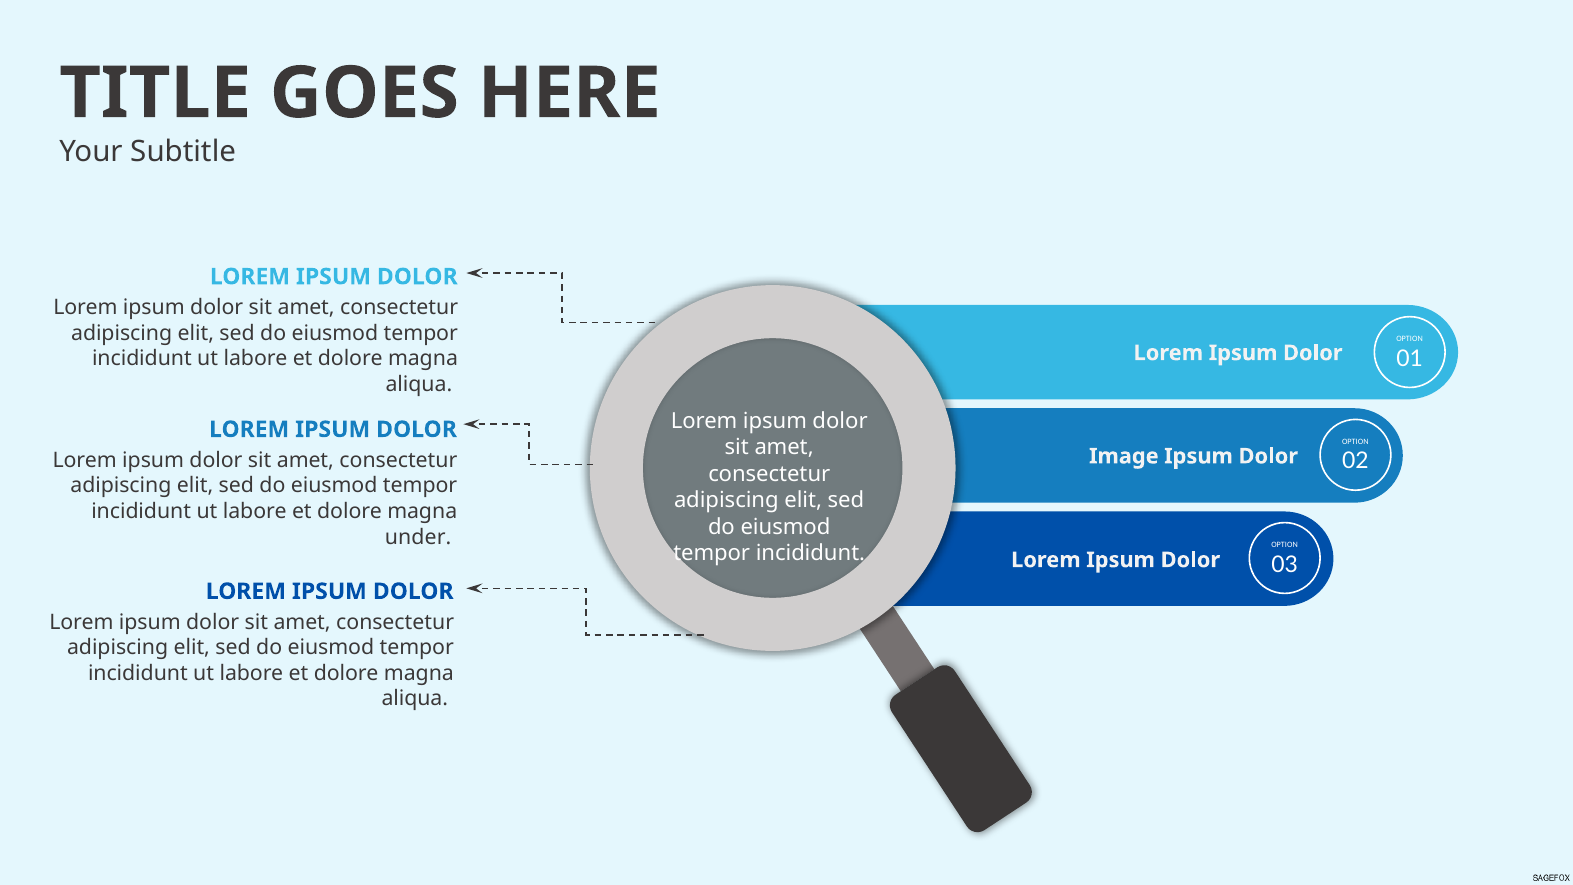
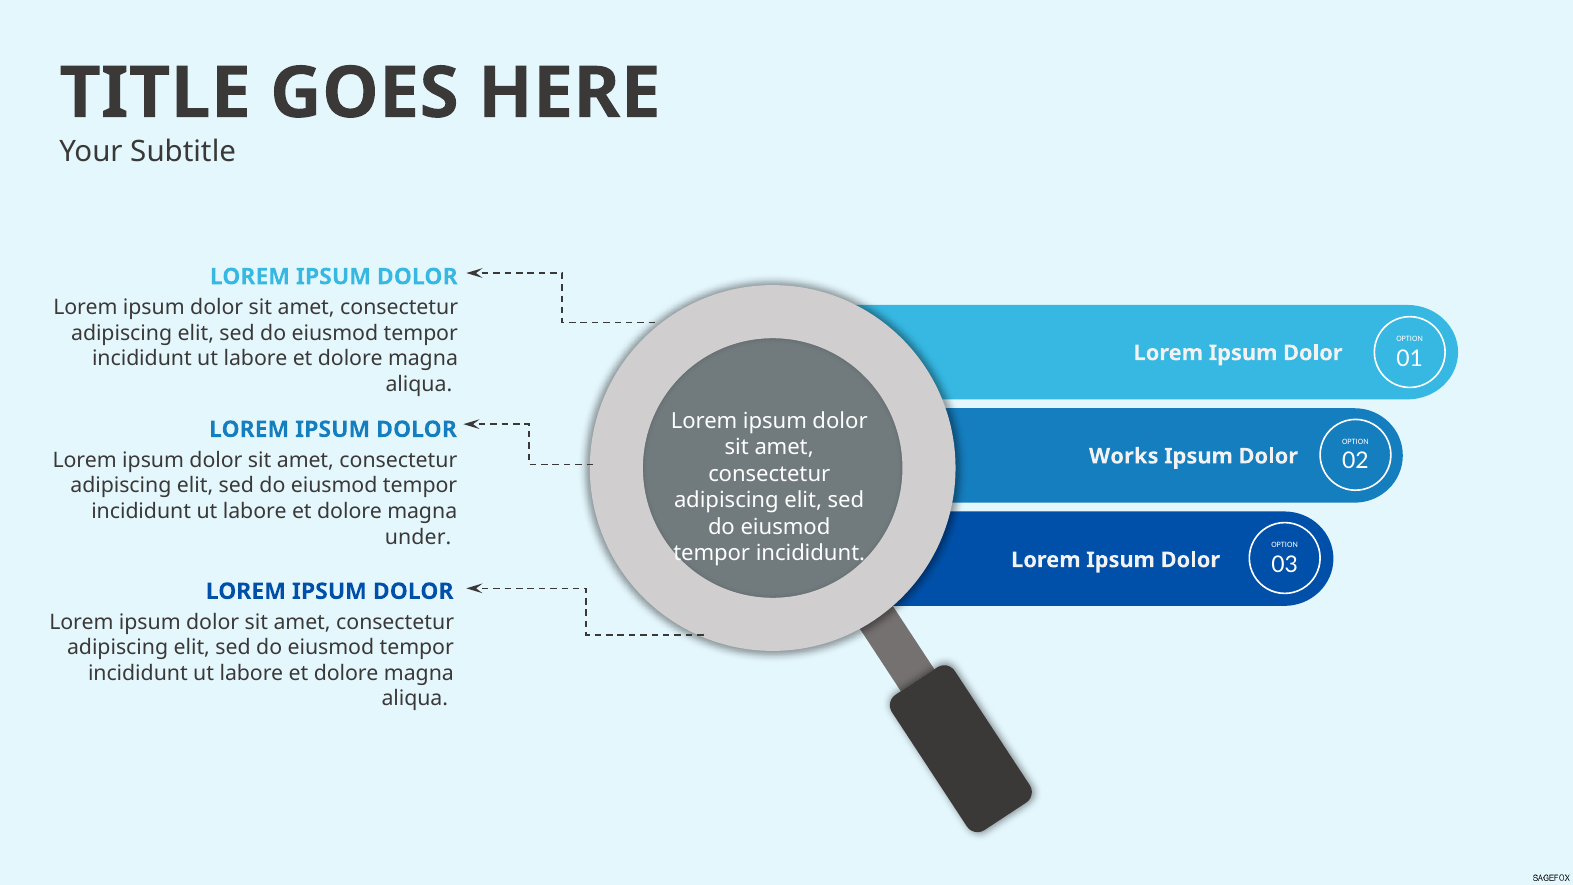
Image: Image -> Works (1124, 456)
